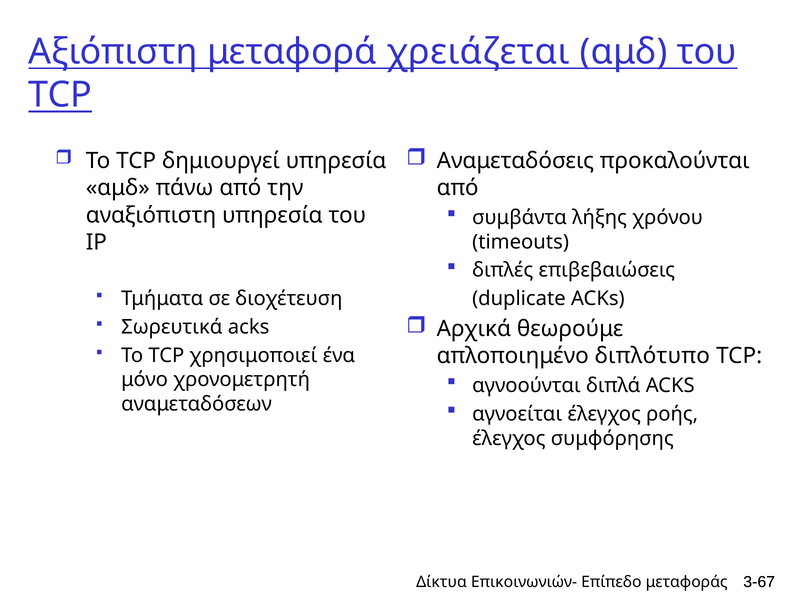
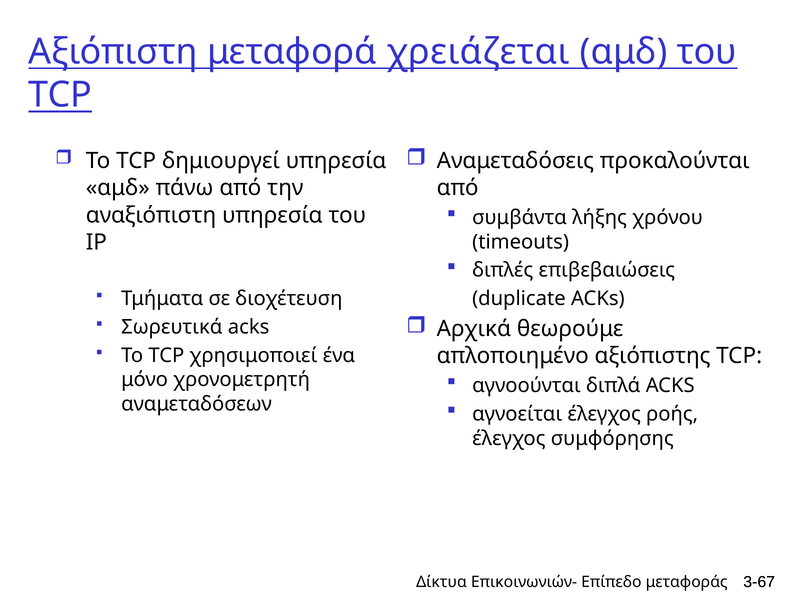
διπλότυπο: διπλότυπο -> αξιόπιστης (653, 356)
